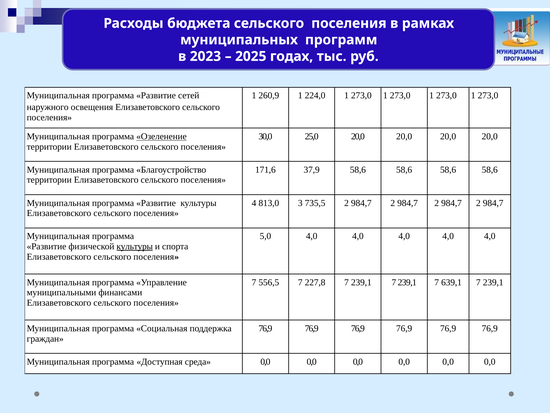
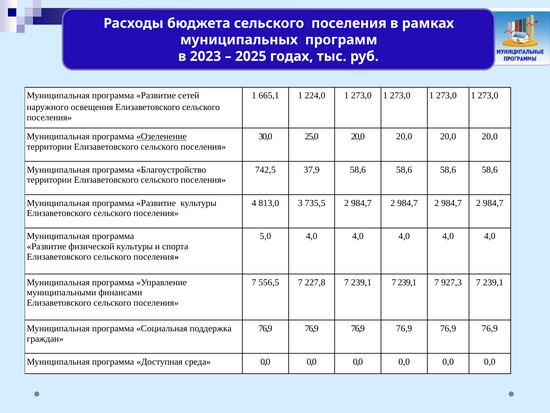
260,9: 260,9 -> 665,1 (269, 95)
171,6: 171,6 -> 742,5 (265, 170)
культуры underline: present -> none (135, 246)
639,1: 639,1 -> 927,3 (452, 282)
